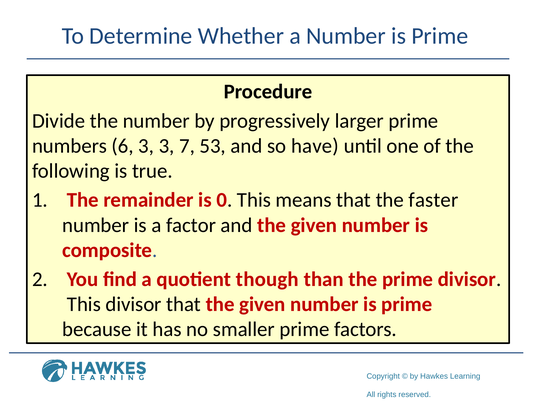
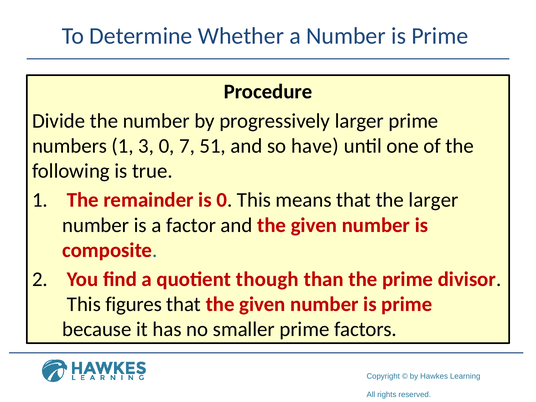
numbers 6: 6 -> 1 (123, 146)
3 3: 3 -> 0 (167, 146)
53: 53 -> 51 (213, 146)
the faster: faster -> larger (434, 200)
This divisor: divisor -> figures (134, 304)
